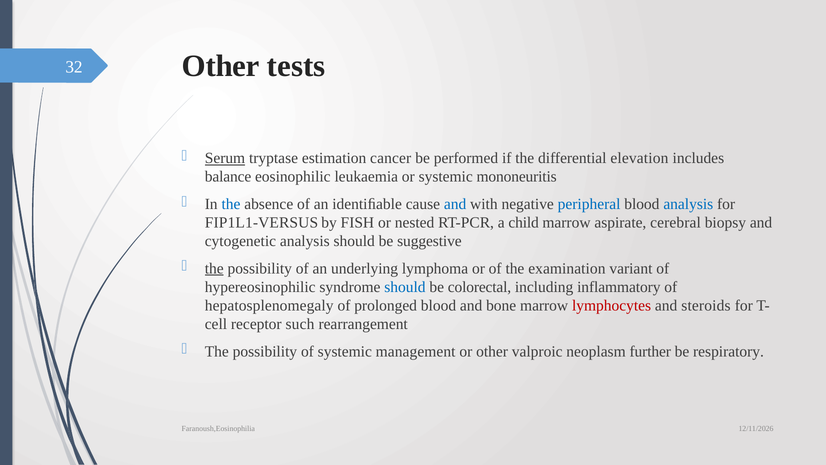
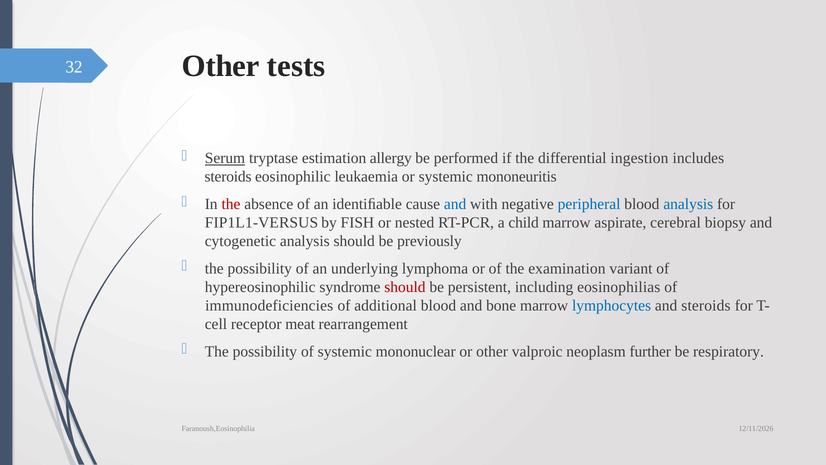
cancer: cancer -> allergy (391, 158)
elevation: elevation -> ingestion (639, 158)
balance: balance -> steroids (228, 177)
the colour: blue -> red (231, 204)
suggestive: suggestive -> previously (429, 241)
the underline: present -> none (214, 268)
should colour: blue -> red (405, 287)
colorectal: colorectal -> persistent (479, 287)
inflammatory: inflammatory -> eosinophilias (619, 287)
hepatosplenomegaly: hepatosplenomegaly -> immunodeficiencies (269, 305)
prolonged: prolonged -> additional (386, 305)
lymphocytes colour: red -> blue (612, 305)
such: such -> meat (300, 324)
management: management -> mononuclear (416, 351)
